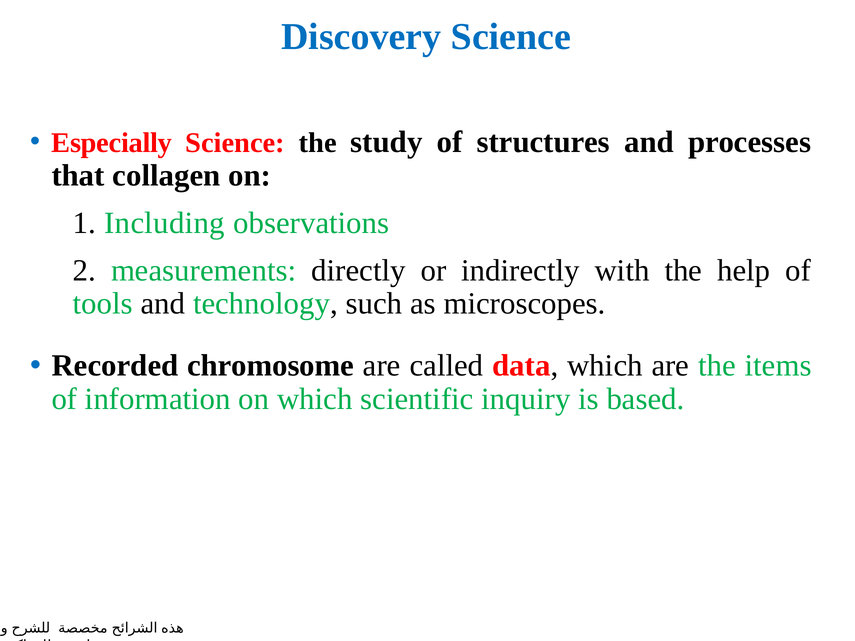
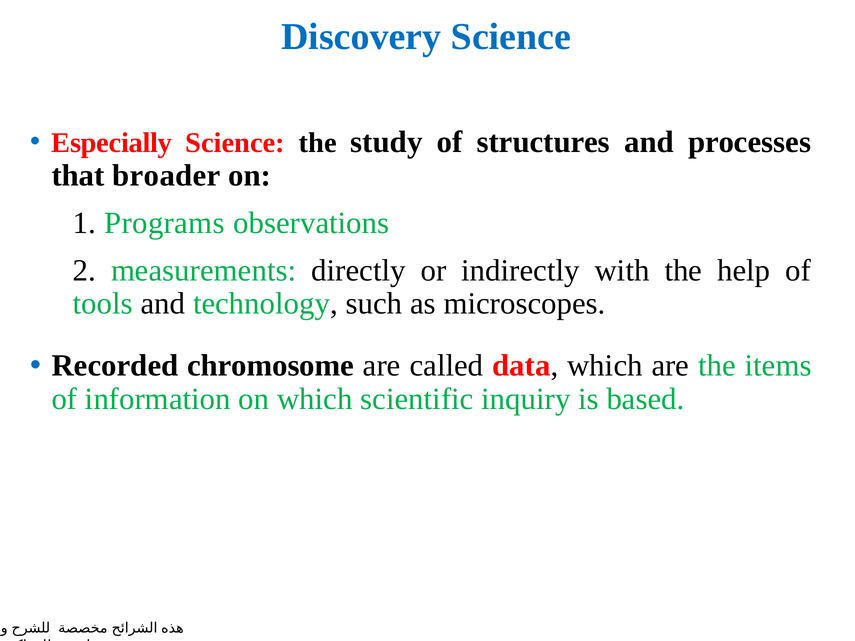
collagen: collagen -> broader (166, 175)
Including: Including -> Programs (165, 223)
